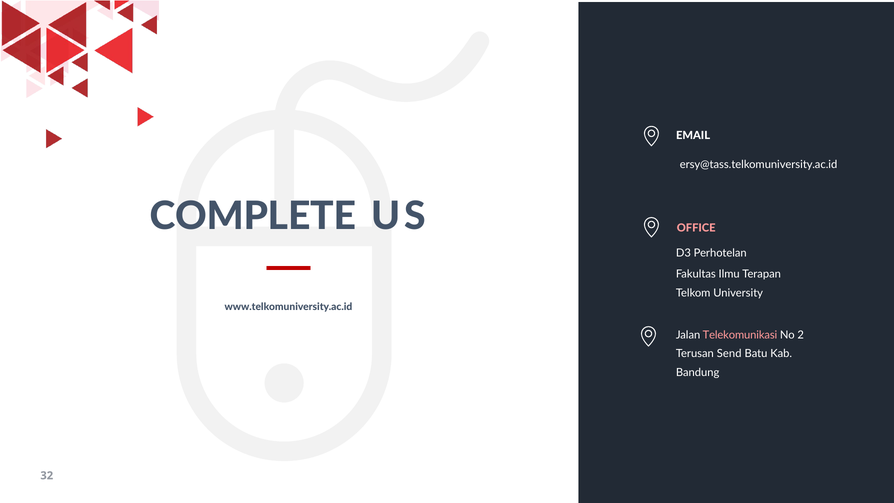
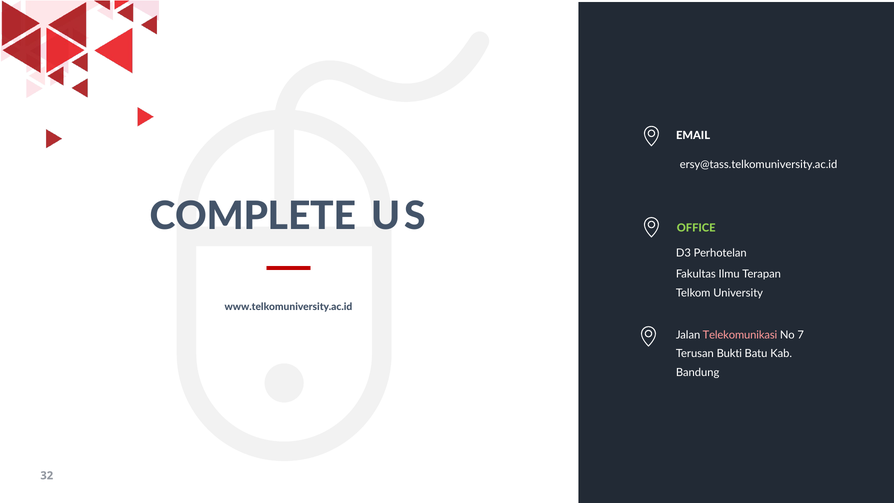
OFFICE colour: pink -> light green (696, 228)
2: 2 -> 7 (801, 335)
Send: Send -> Bukti (729, 354)
